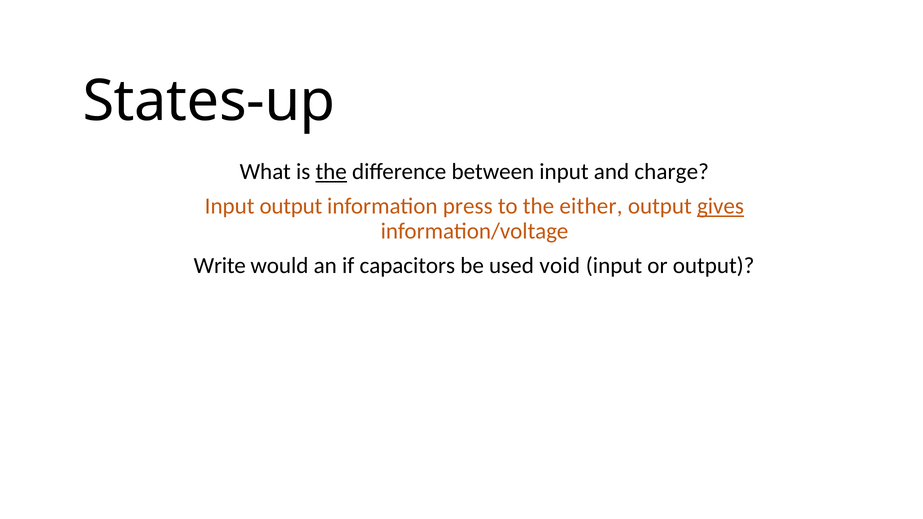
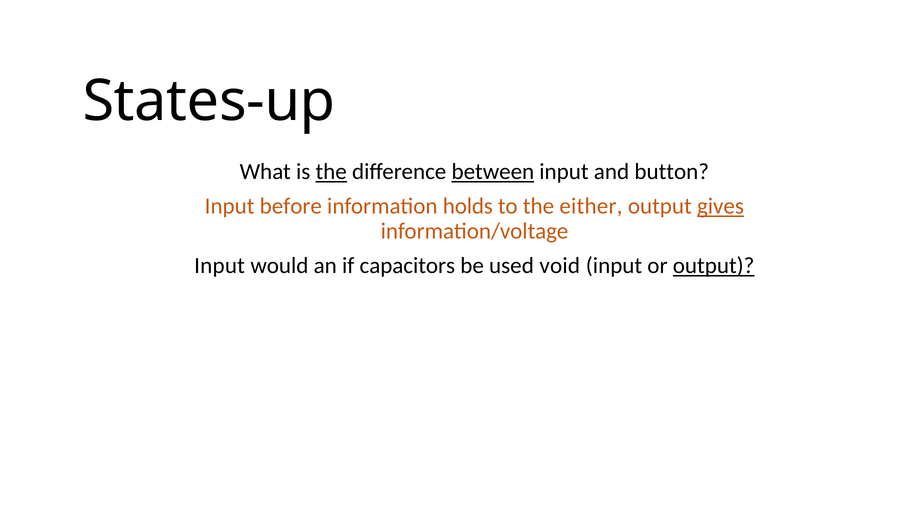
between underline: none -> present (493, 172)
charge: charge -> button (672, 172)
Input output: output -> before (291, 206)
press: press -> holds (468, 206)
Write: Write -> Input (220, 266)
output underline: none -> present (714, 266)
